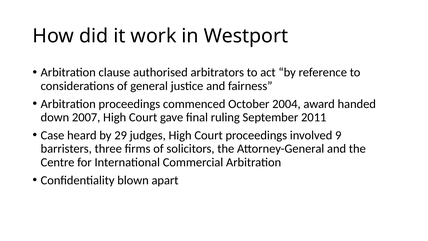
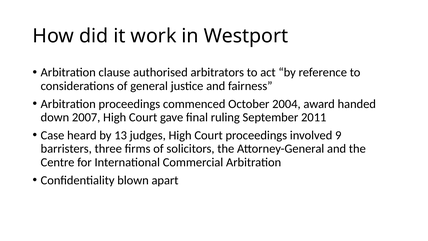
29: 29 -> 13 (121, 135)
